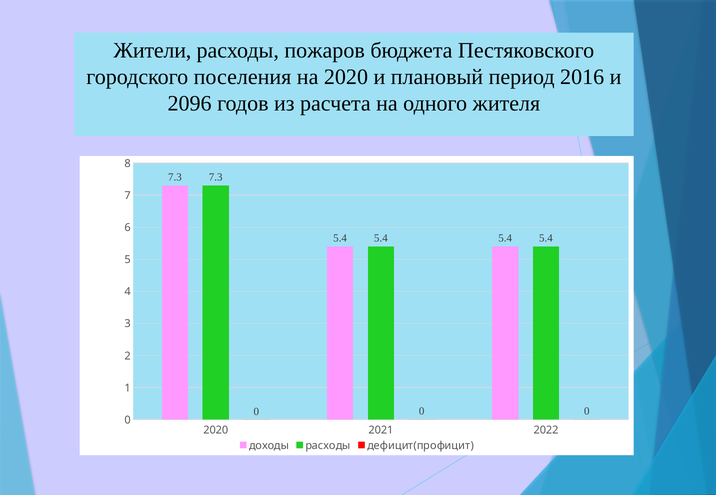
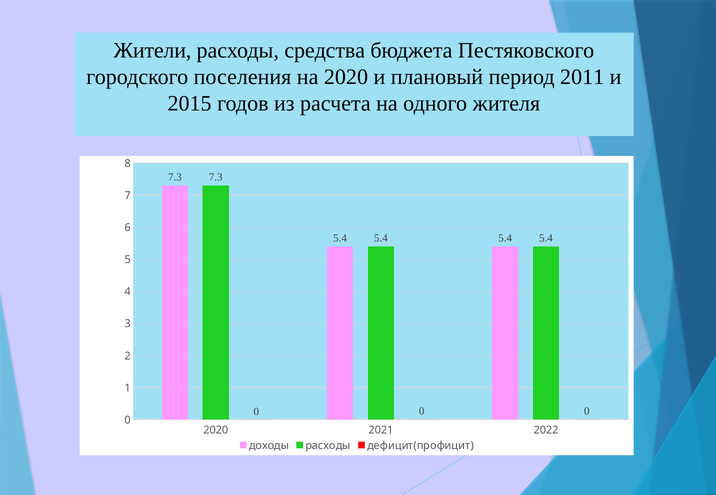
пожаров: пожаров -> средства (325, 51)
2016: 2016 -> 2011 (582, 77)
2096: 2096 -> 2015 (190, 104)
